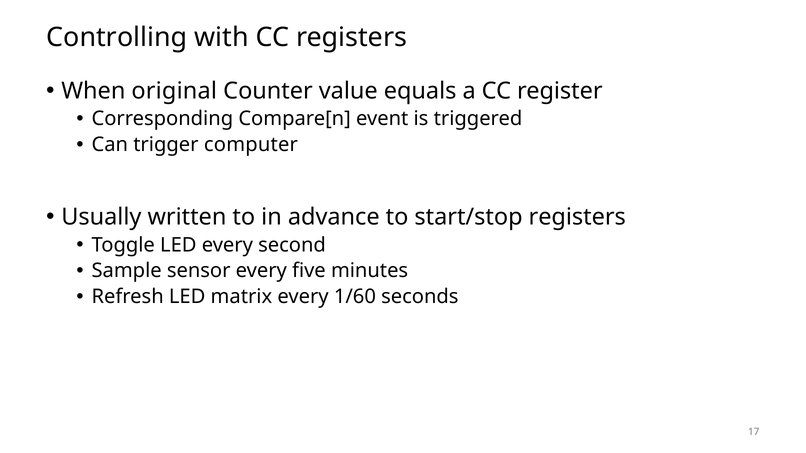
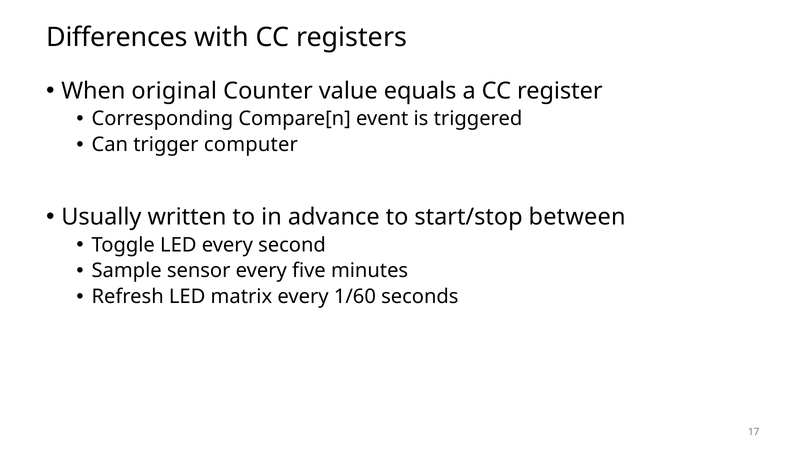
Controlling: Controlling -> Differences (117, 38)
start/stop registers: registers -> between (577, 217)
